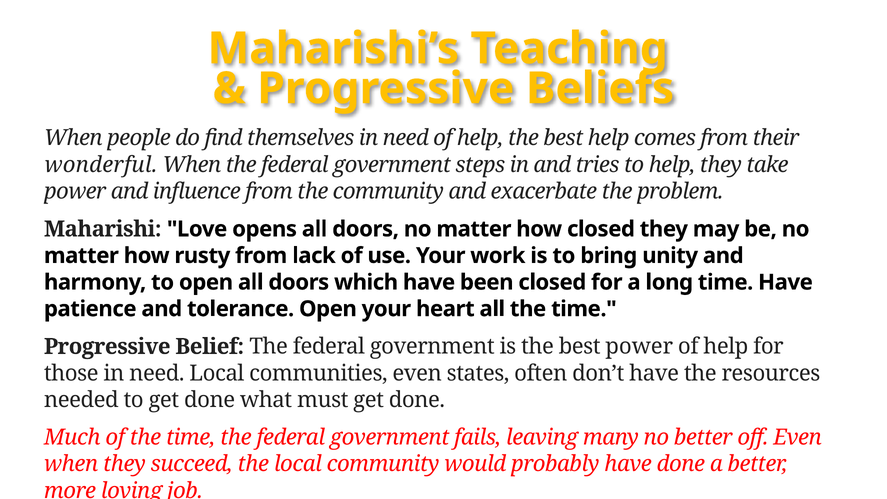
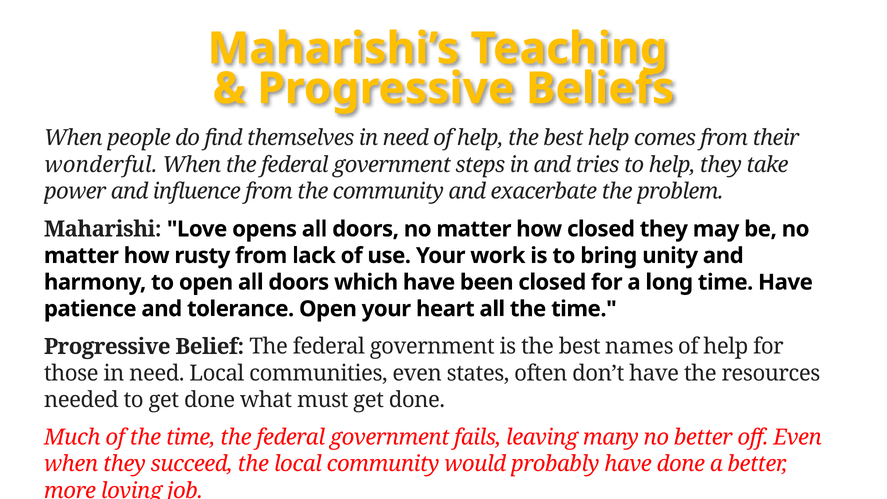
best power: power -> names (639, 347)
